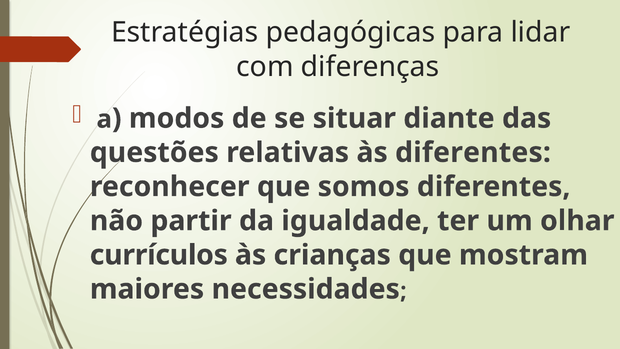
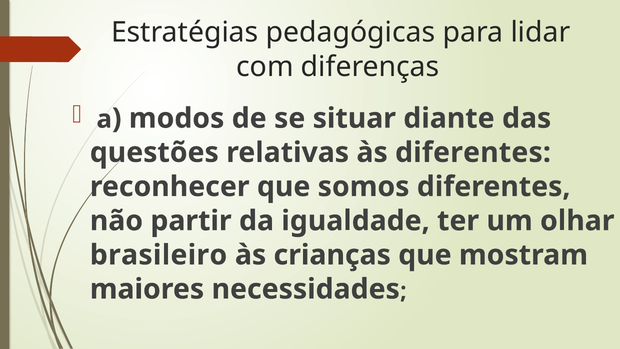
currículos: currículos -> brasileiro (159, 255)
